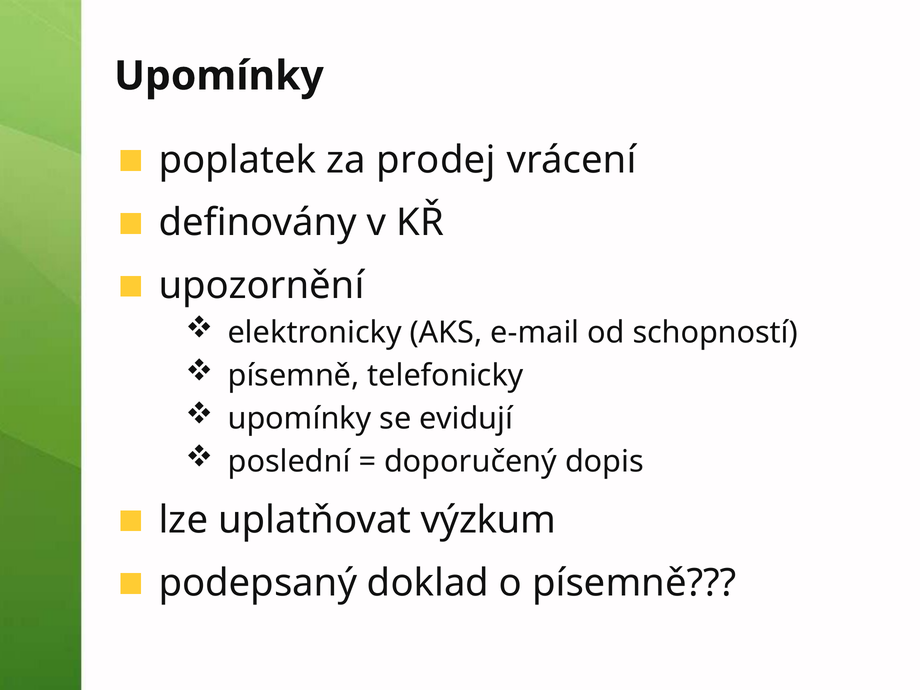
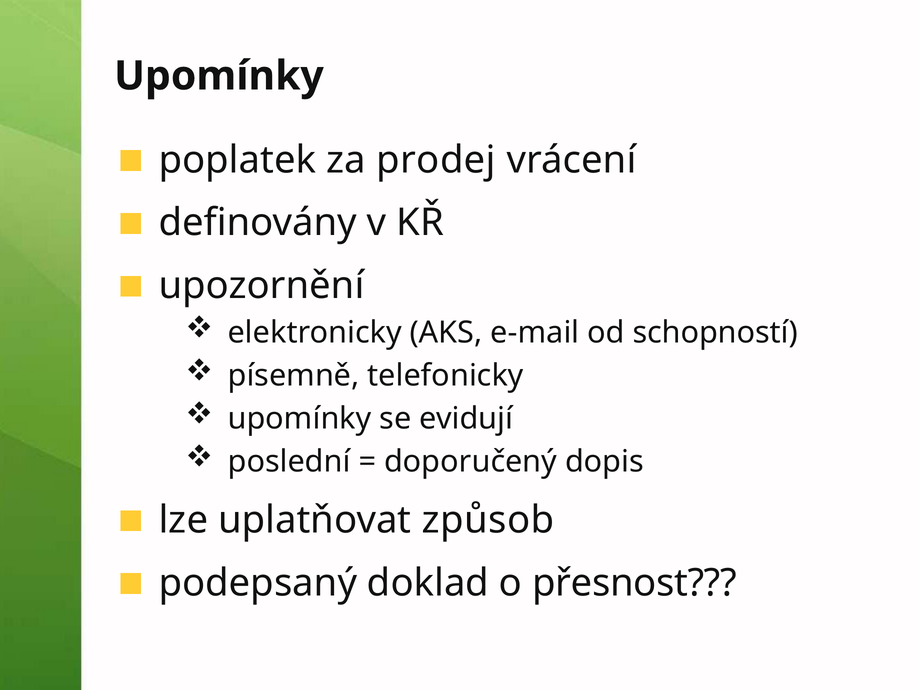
výzkum: výzkum -> způsob (488, 520)
o písemně: písemně -> přesnost (635, 583)
